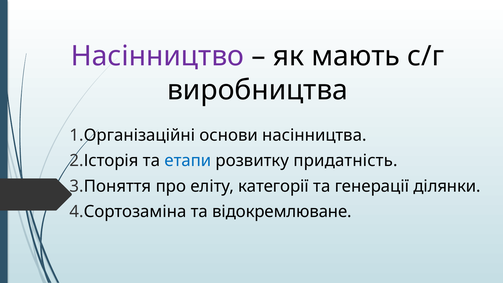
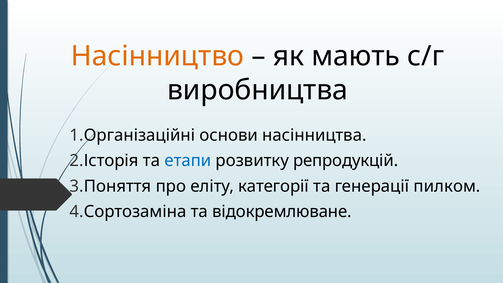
Насінництво colour: purple -> orange (158, 56)
придатність: придатність -> репродукцій (346, 161)
ділянки: ділянки -> пилком (447, 186)
